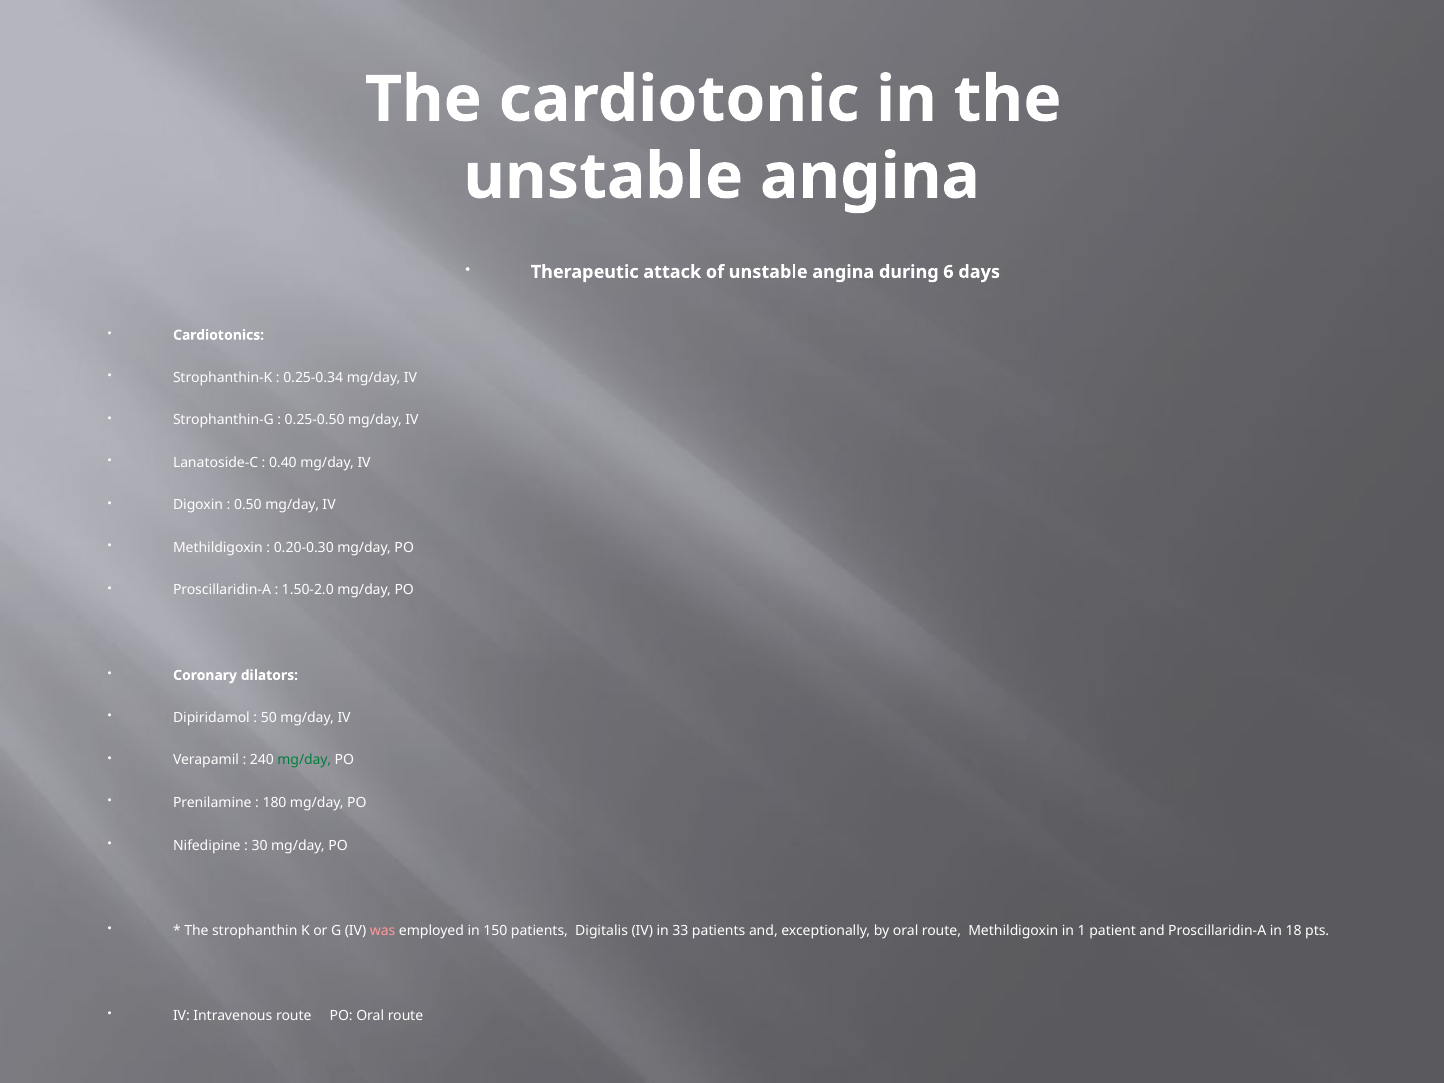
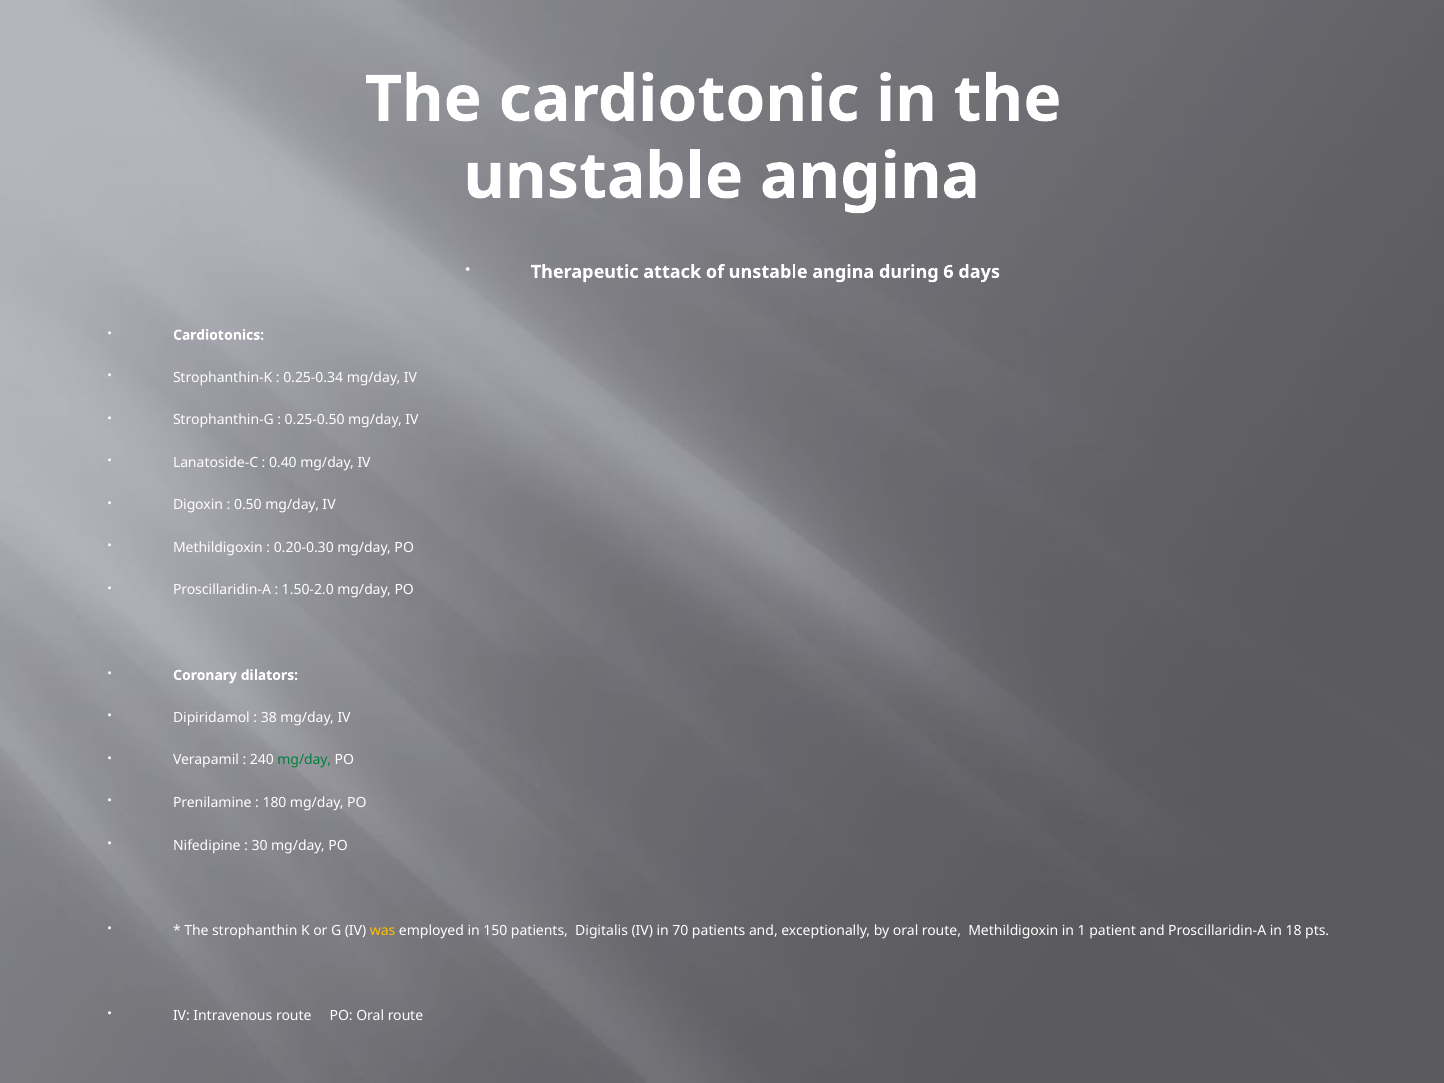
50: 50 -> 38 (269, 718)
was colour: pink -> yellow (383, 930)
33: 33 -> 70 (680, 930)
